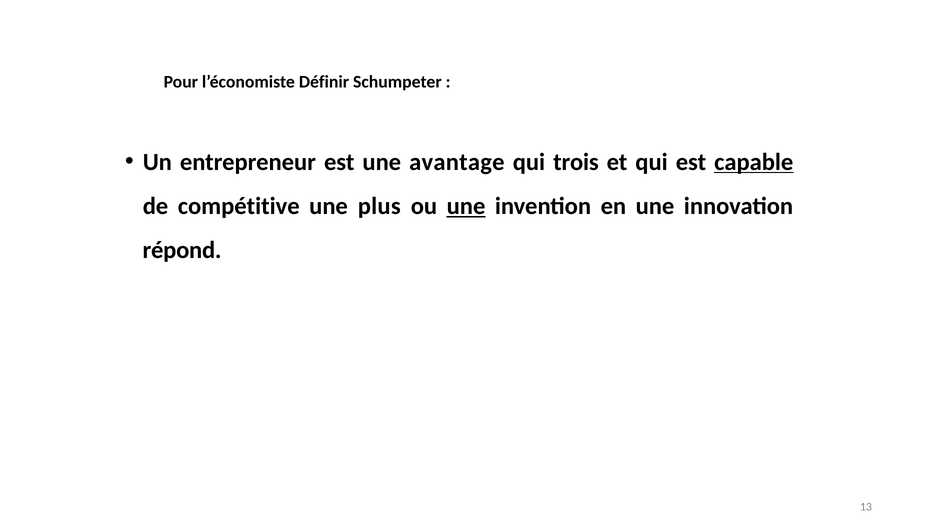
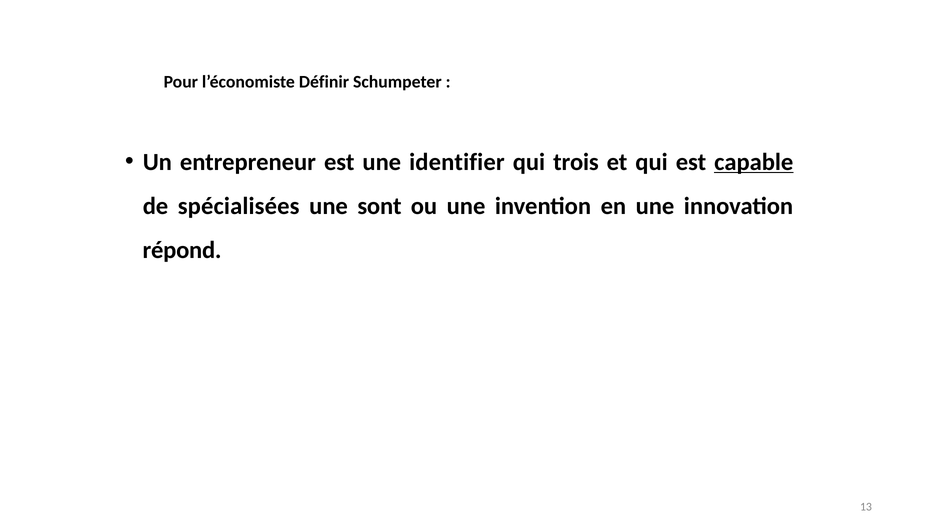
avantage: avantage -> identifier (457, 162)
compétitive: compétitive -> spécialisées (239, 206)
plus: plus -> sont (379, 206)
une underline: present -> none (466, 206)
